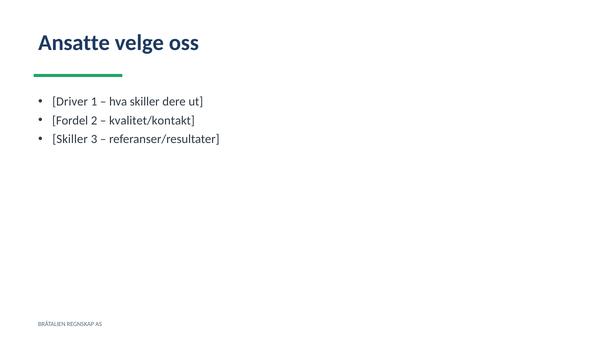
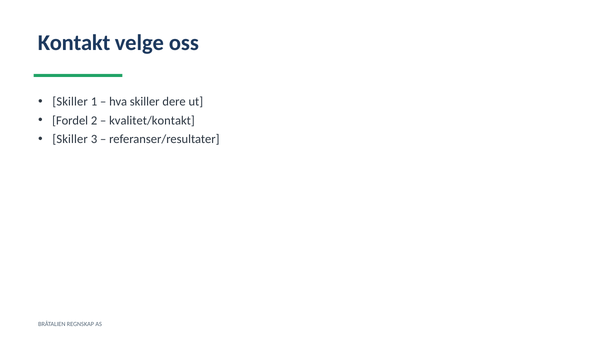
Ansatte: Ansatte -> Kontakt (74, 43)
Driver: Driver -> Skiller (70, 102)
